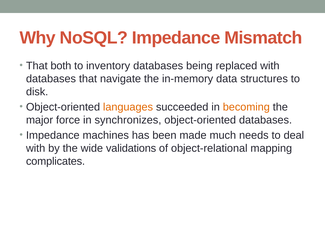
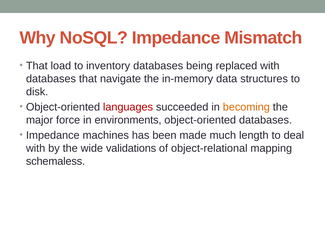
both: both -> load (61, 66)
languages colour: orange -> red (128, 107)
synchronizes: synchronizes -> environments (128, 120)
needs: needs -> length (254, 135)
complicates: complicates -> schemaless (56, 161)
